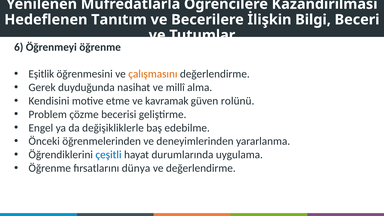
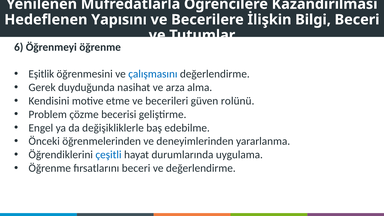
Tanıtım: Tanıtım -> Yapısını (119, 20)
çalışmasını colour: orange -> blue (153, 74)
ve millî: millî -> arza (175, 87)
kavramak: kavramak -> becerileri (167, 101)
fırsatlarını dünya: dünya -> beceri (136, 168)
